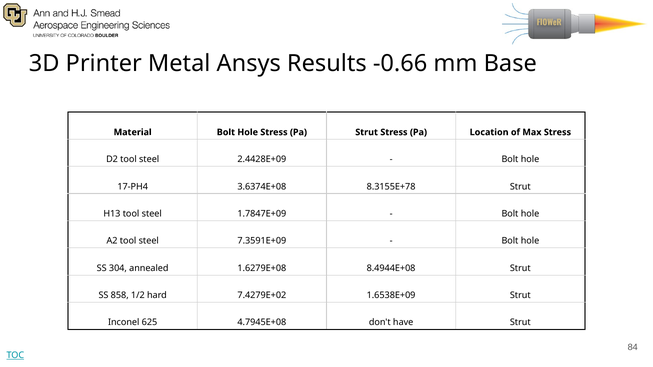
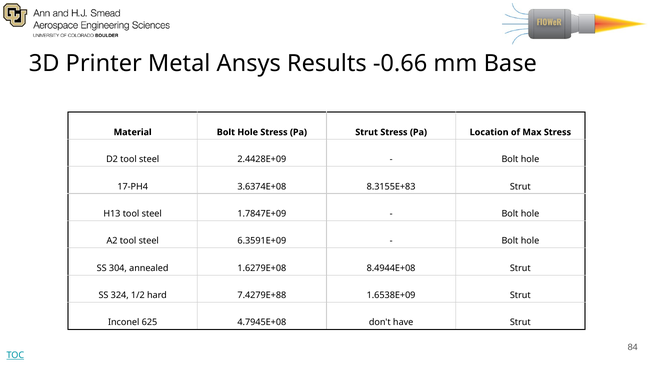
8.3155E+78: 8.3155E+78 -> 8.3155E+83 (391, 187)
7.3591E+09: 7.3591E+09 -> 6.3591E+09 (262, 241)
858: 858 -> 324 (120, 296)
7.4279E+02: 7.4279E+02 -> 7.4279E+88 (262, 296)
